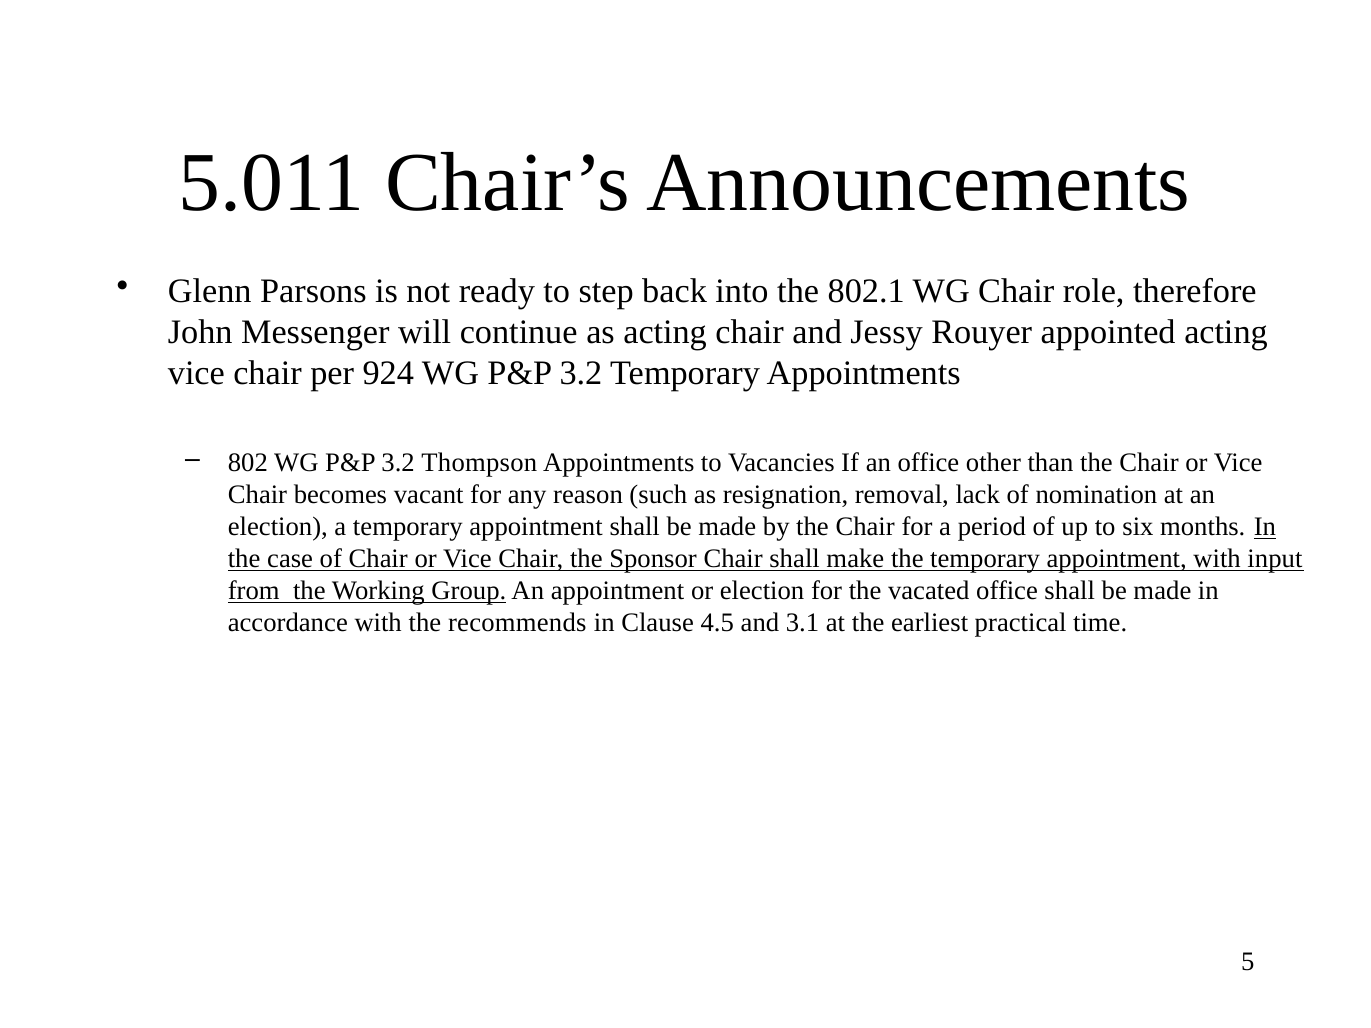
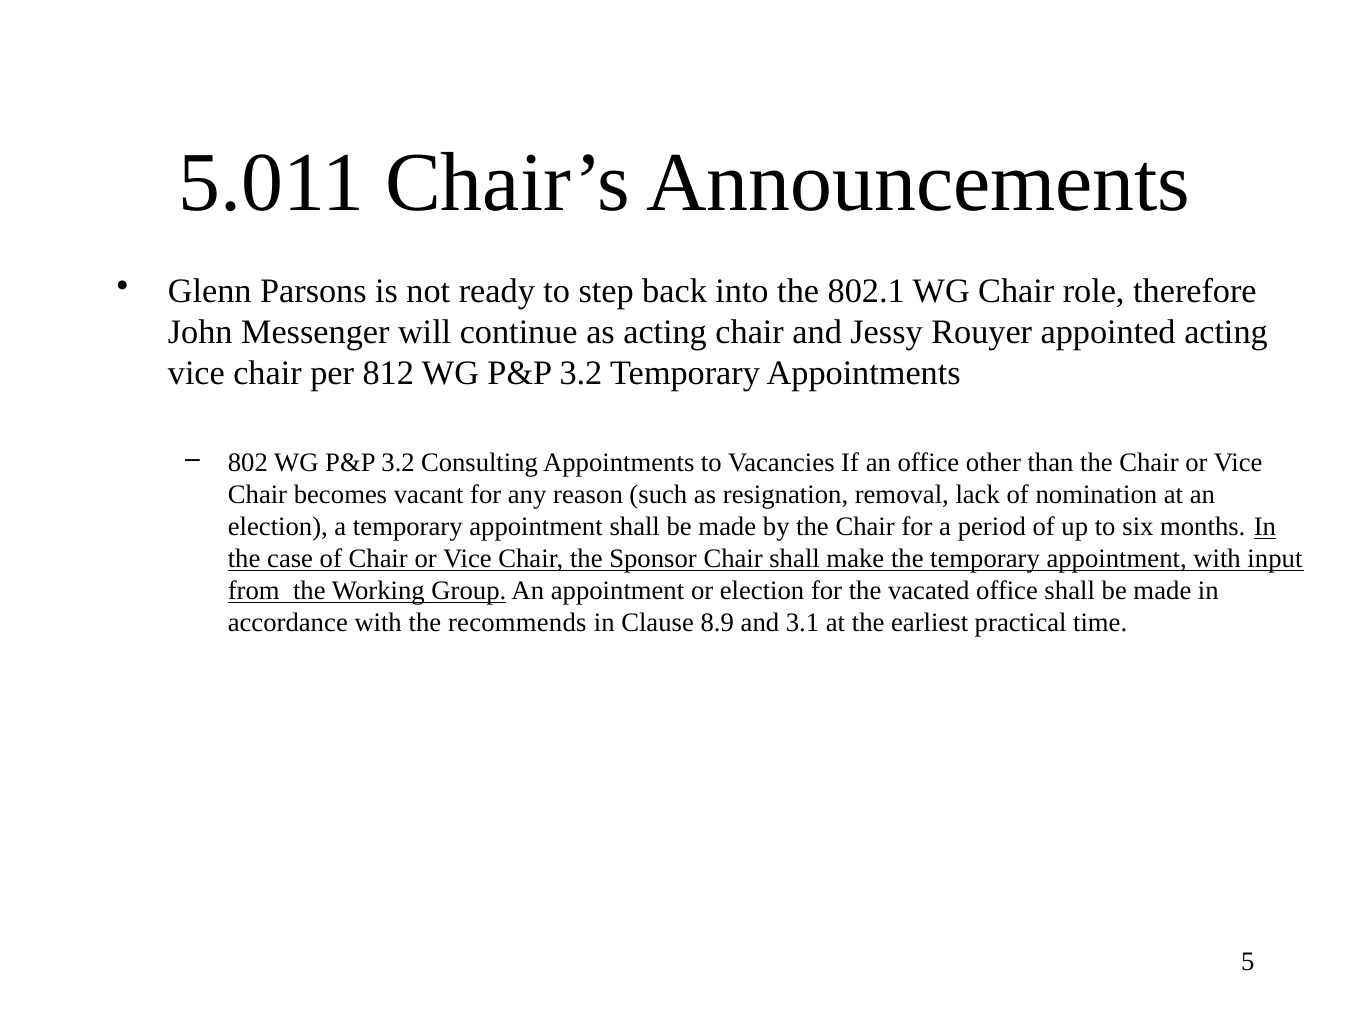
924: 924 -> 812 (388, 374)
Thompson: Thompson -> Consulting (479, 463)
4.5: 4.5 -> 8.9 (717, 623)
